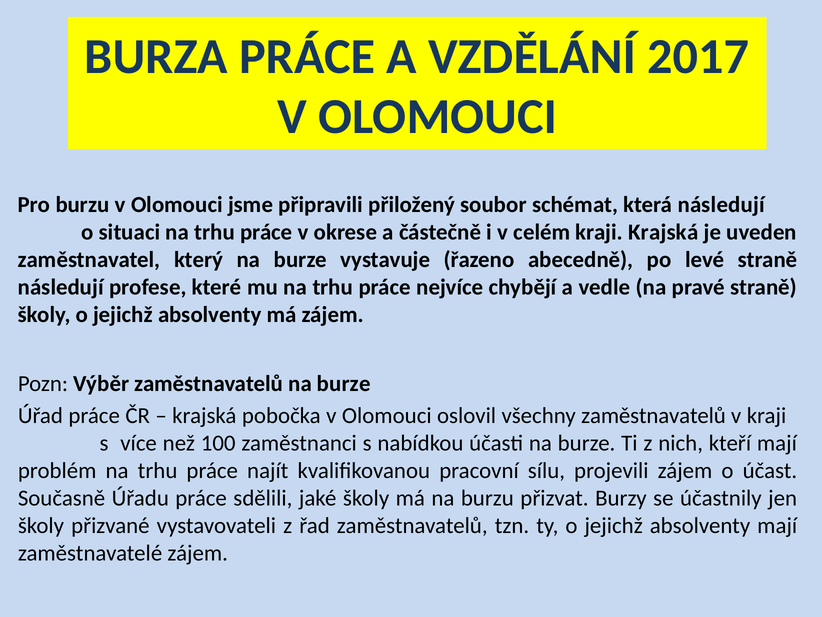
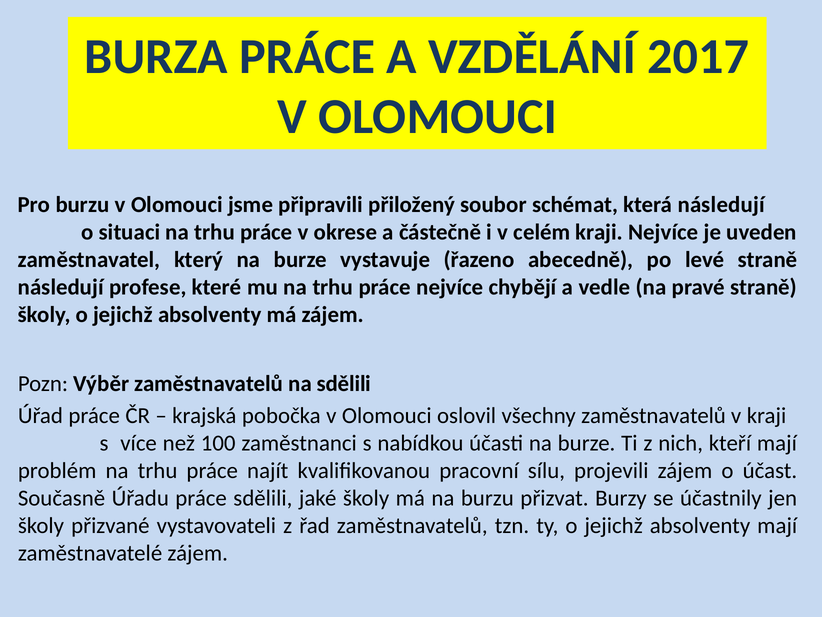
kraji Krajská: Krajská -> Nejvíce (663, 232)
zaměstnavatelů na burze: burze -> sdělili (344, 383)
